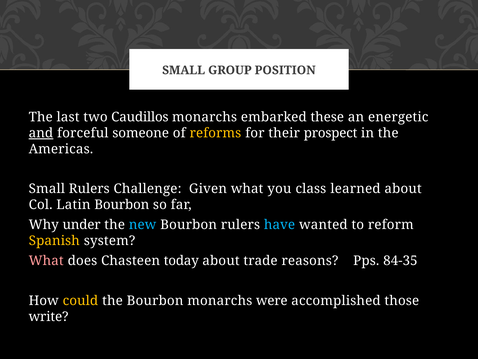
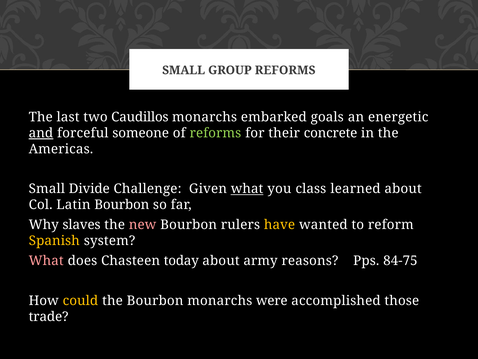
GROUP POSITION: POSITION -> REFORMS (285, 70)
these: these -> goals (327, 117)
reforms colour: yellow -> light green (215, 133)
prospect: prospect -> concrete (331, 133)
Small Rulers: Rulers -> Divide (89, 189)
what underline: none -> present (247, 189)
under: under -> slaves (82, 225)
new colour: light blue -> pink (143, 225)
have colour: light blue -> yellow (280, 225)
trade: trade -> army (261, 260)
84-35: 84-35 -> 84-75 (400, 260)
write: write -> trade (49, 316)
